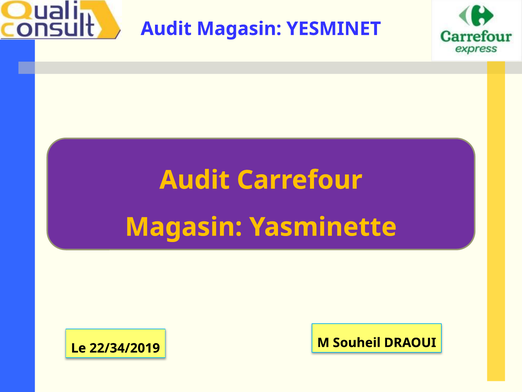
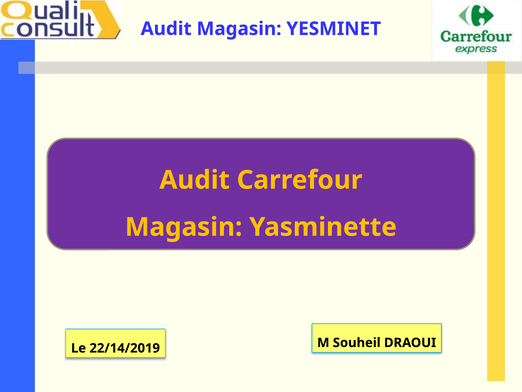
22/34/2019: 22/34/2019 -> 22/14/2019 (125, 348)
